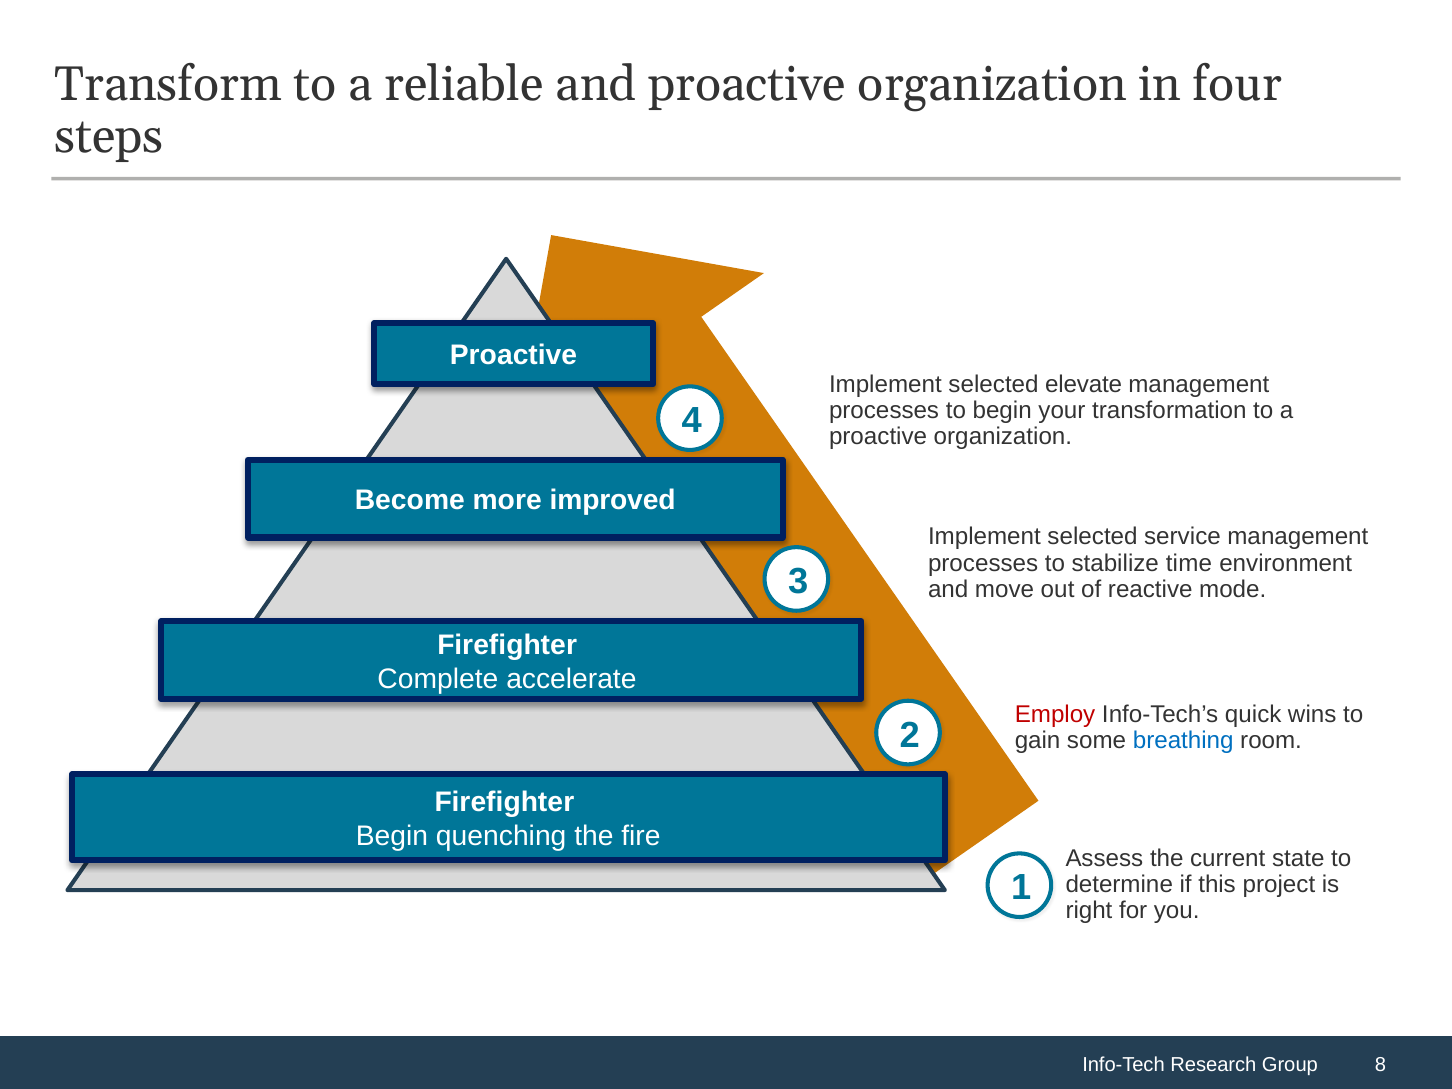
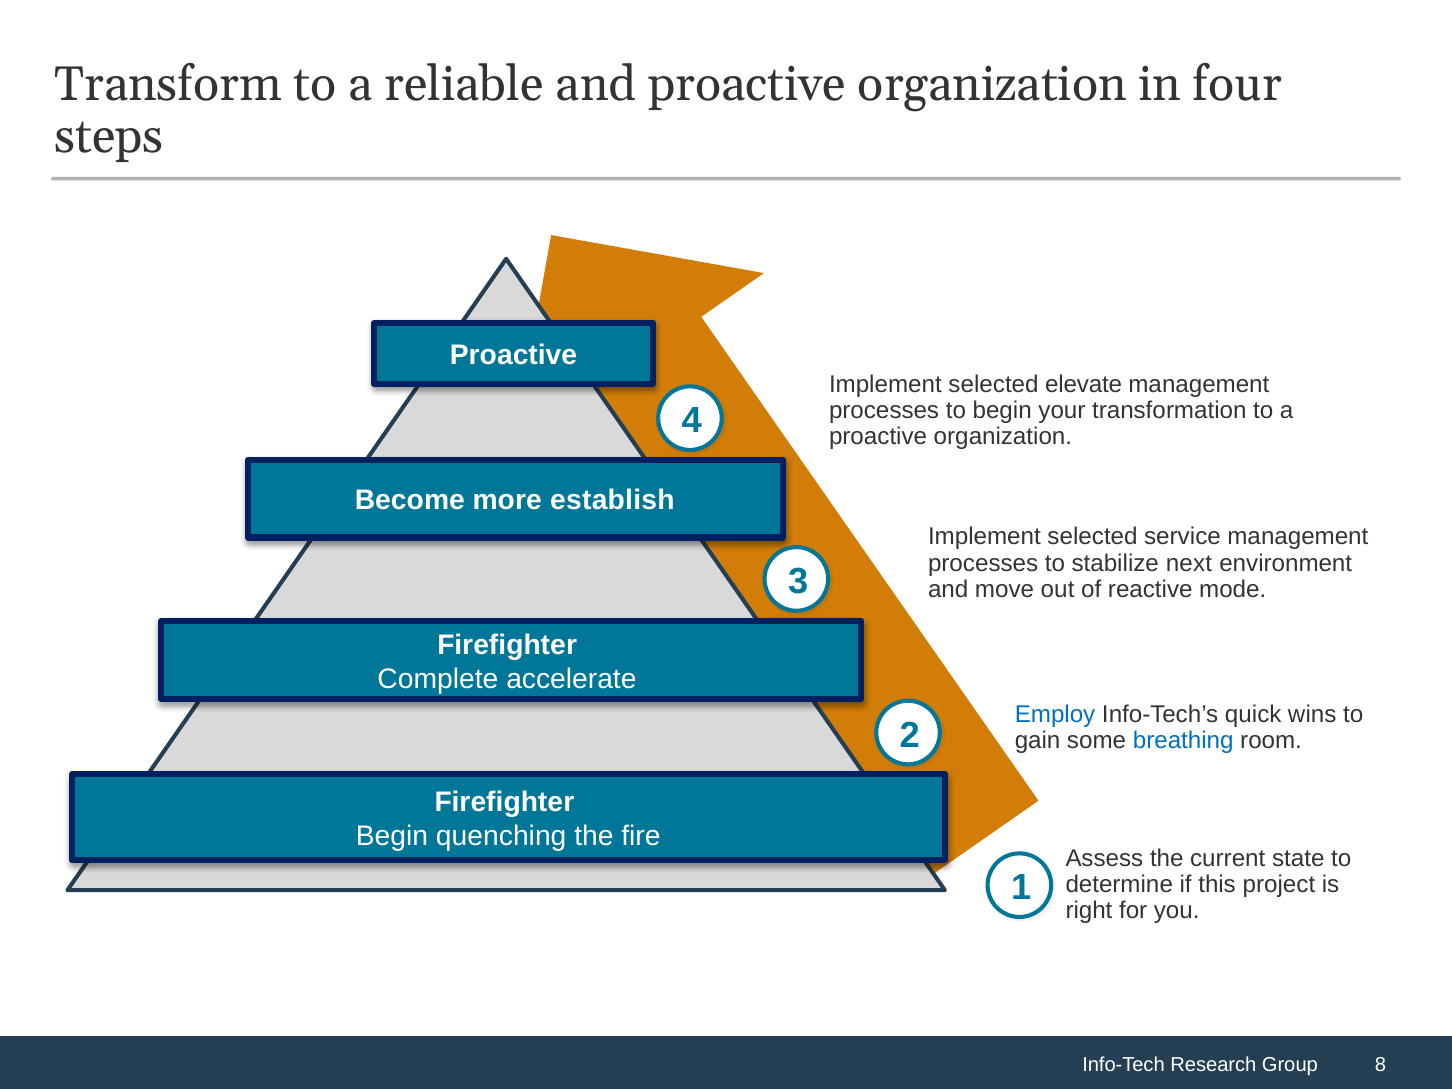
improved: improved -> establish (612, 501)
time: time -> next (1189, 563)
Employ colour: red -> blue (1055, 714)
